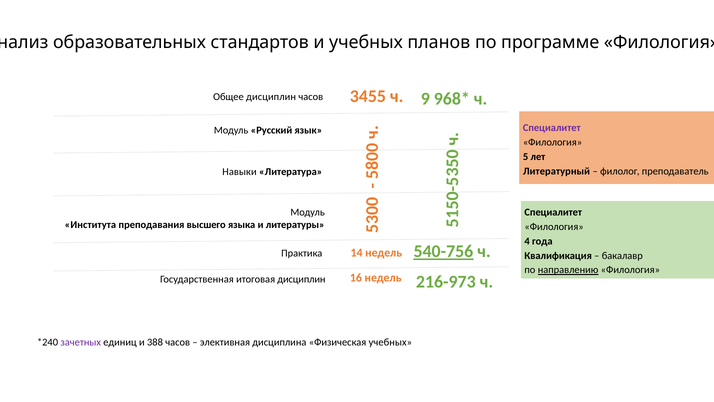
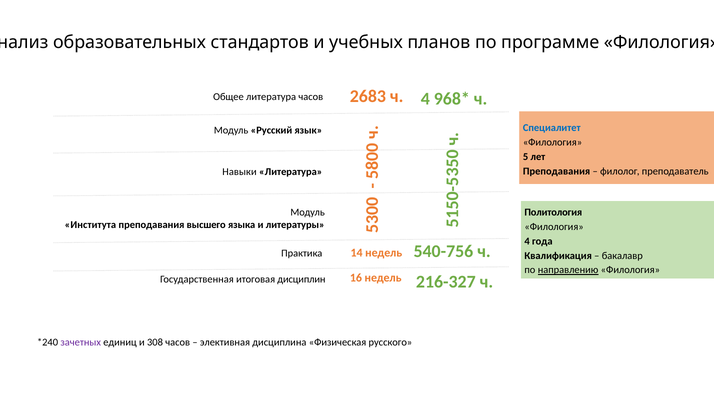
3455: 3455 -> 2683 (368, 96)
ч 9: 9 -> 4 (425, 99)
Общее дисциплин: дисциплин -> литература (271, 97)
Специалитет colour: purple -> blue (552, 128)
Литературный: Литературный -> Преподавания (557, 171)
Специалитет: Специалитет -> Политология (553, 212)
540-756 underline: present -> none (443, 251)
216-973: 216-973 -> 216-327 (446, 281)
388: 388 -> 308 (155, 342)
Физическая учебных: учебных -> русского (390, 342)
